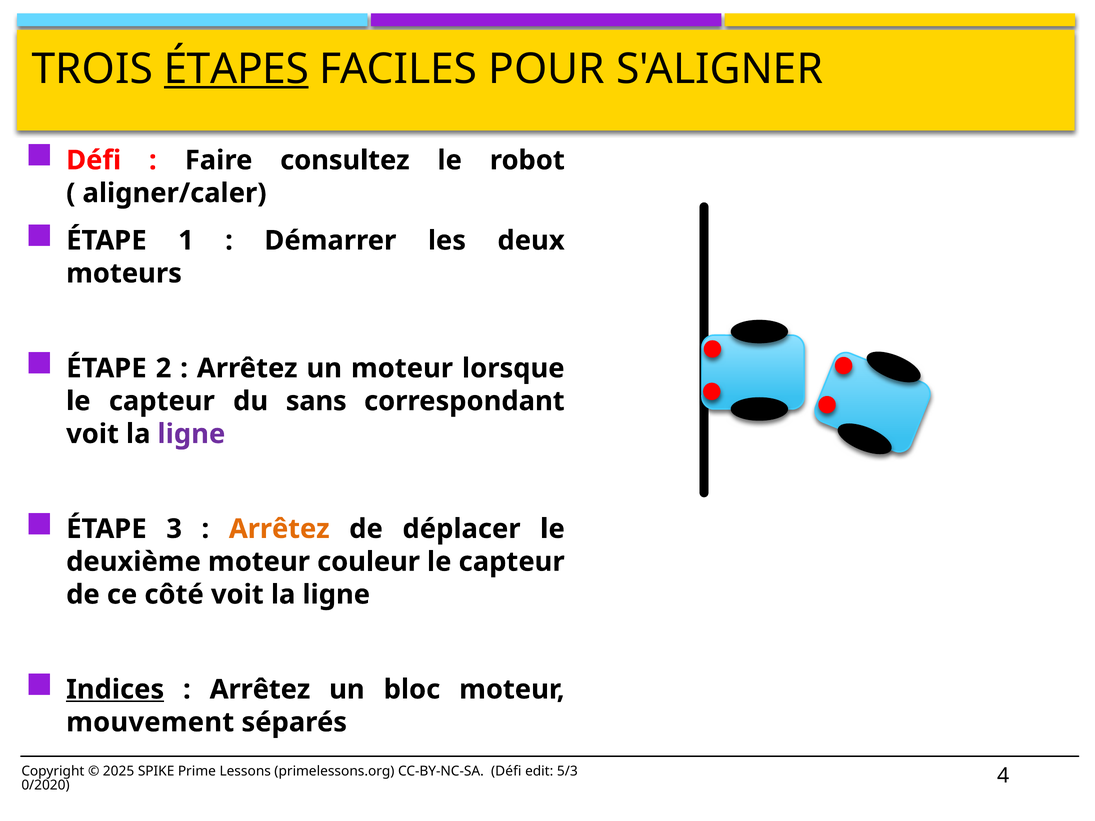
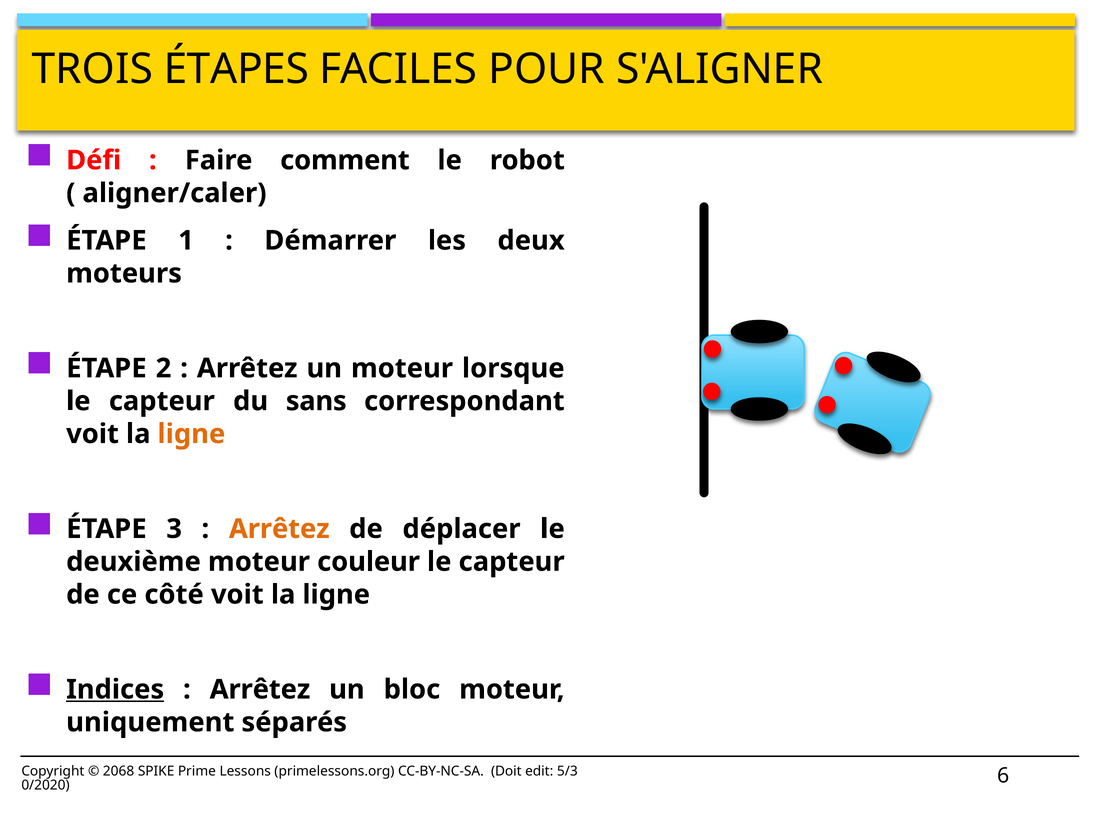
ÉTAPES underline: present -> none (236, 69)
consultez: consultez -> comment (345, 160)
ligne colour: purple -> orange (191, 434)
mouvement: mouvement -> uniquement (150, 723)
2025: 2025 -> 2068 (119, 772)
CC-BY-NC-SA Défi: Défi -> Doit (506, 772)
4: 4 -> 6 (1003, 776)
